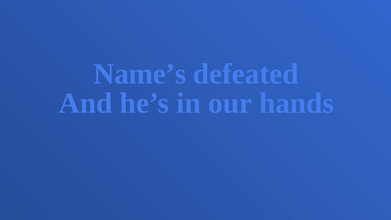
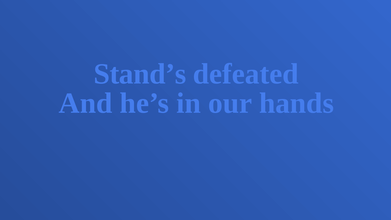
Name’s: Name’s -> Stand’s (140, 74)
